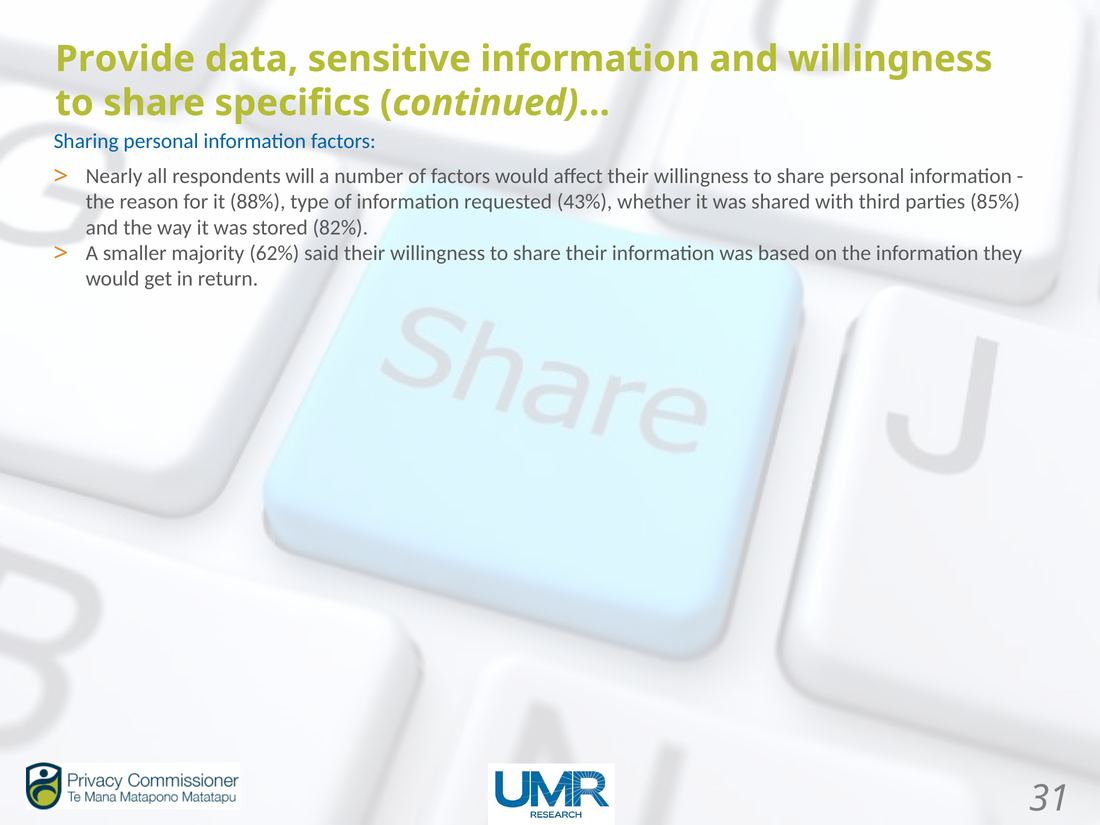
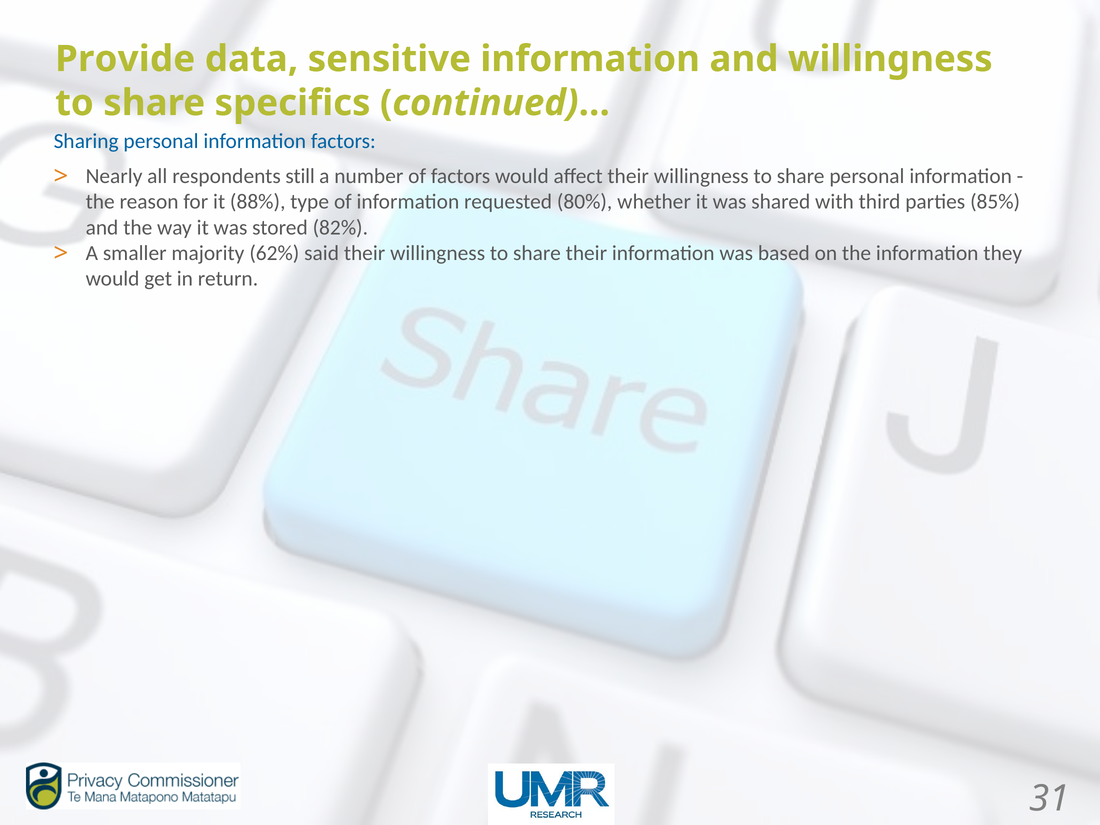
will: will -> still (300, 176)
43%: 43% -> 80% (585, 202)
